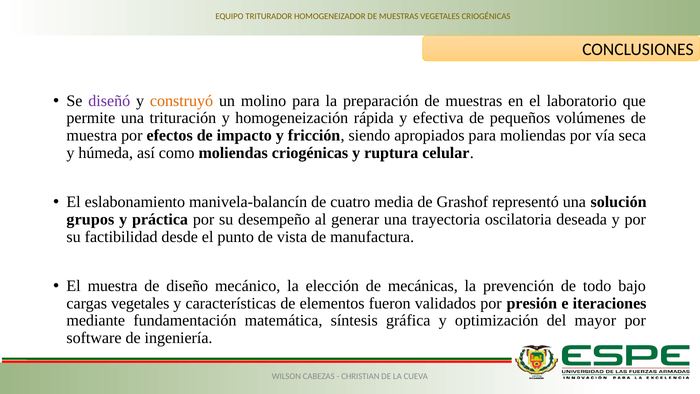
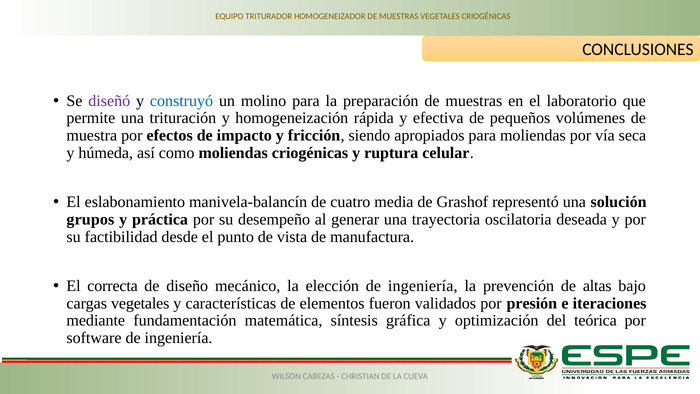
construyó colour: orange -> blue (182, 101)
El muestra: muestra -> correcta (113, 286)
elección de mecánicas: mecánicas -> ingeniería (423, 286)
todo: todo -> altas (597, 286)
mayor: mayor -> teórica (595, 320)
